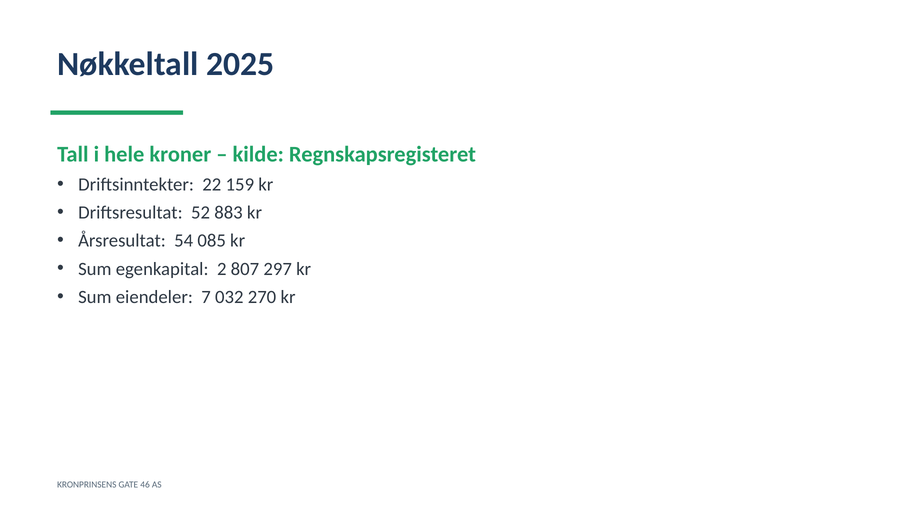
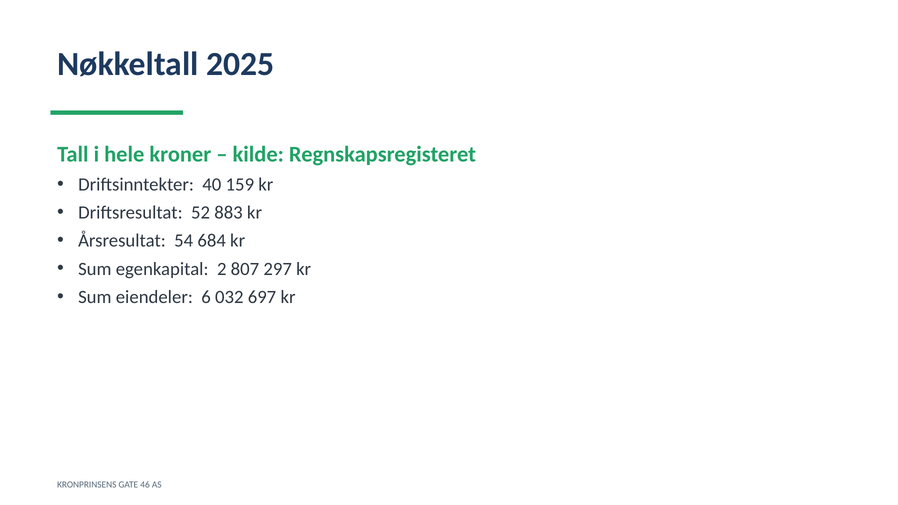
22: 22 -> 40 (212, 185)
085: 085 -> 684 (212, 241)
7: 7 -> 6 (206, 297)
270: 270 -> 697 (262, 297)
